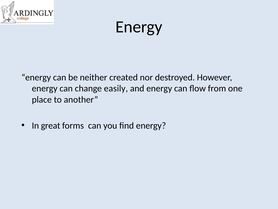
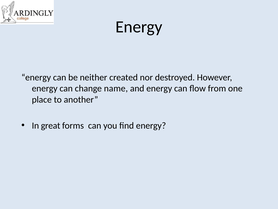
easily: easily -> name (116, 88)
